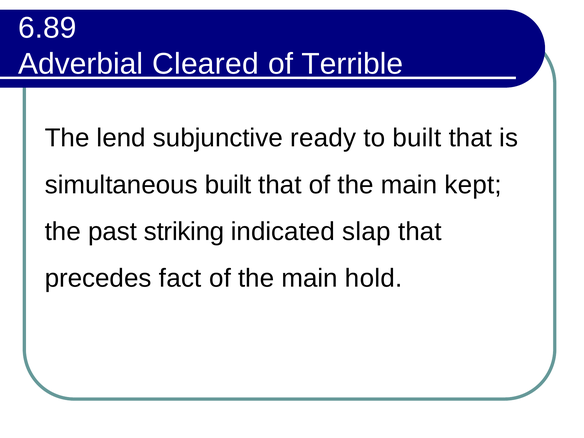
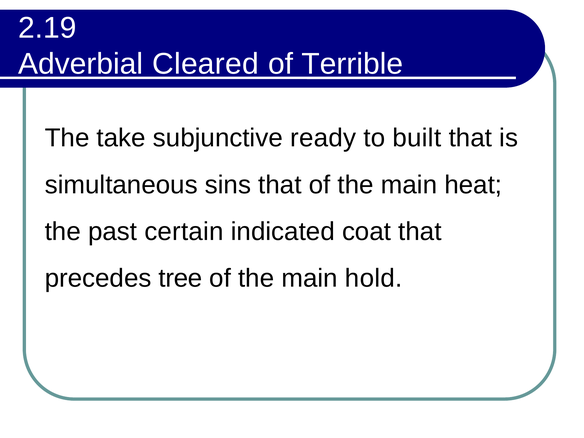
6.89: 6.89 -> 2.19 (47, 28)
lend: lend -> take (121, 138)
simultaneous built: built -> sins (228, 185)
kept: kept -> heat (473, 185)
striking: striking -> certain (184, 232)
slap: slap -> coat (367, 232)
fact: fact -> tree (180, 278)
